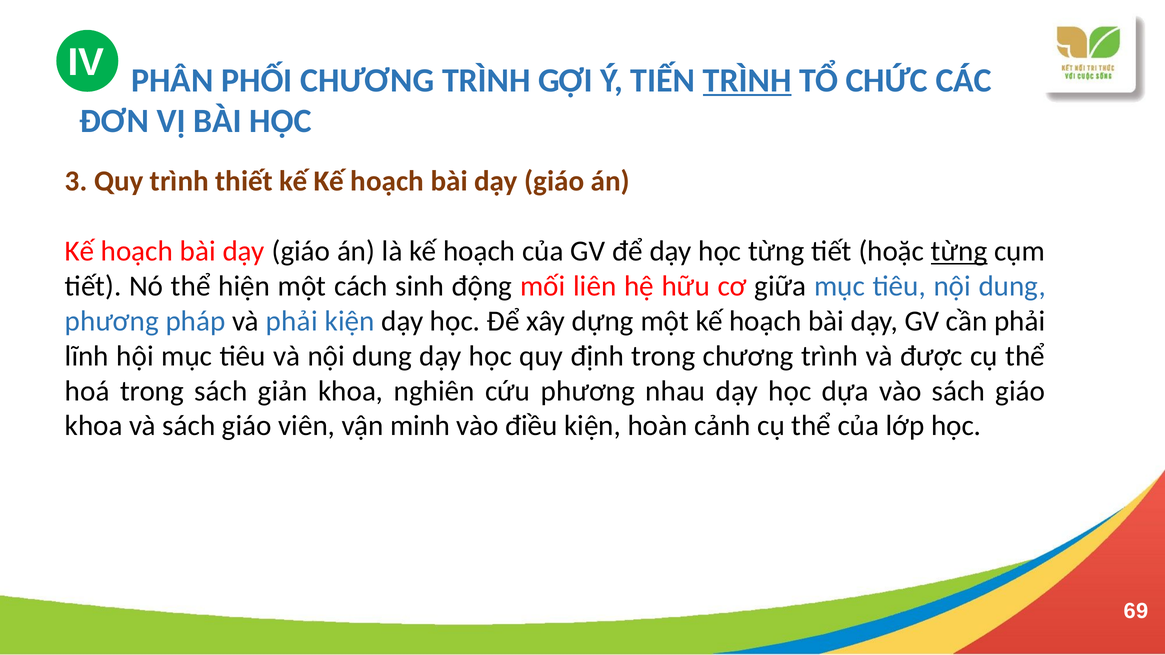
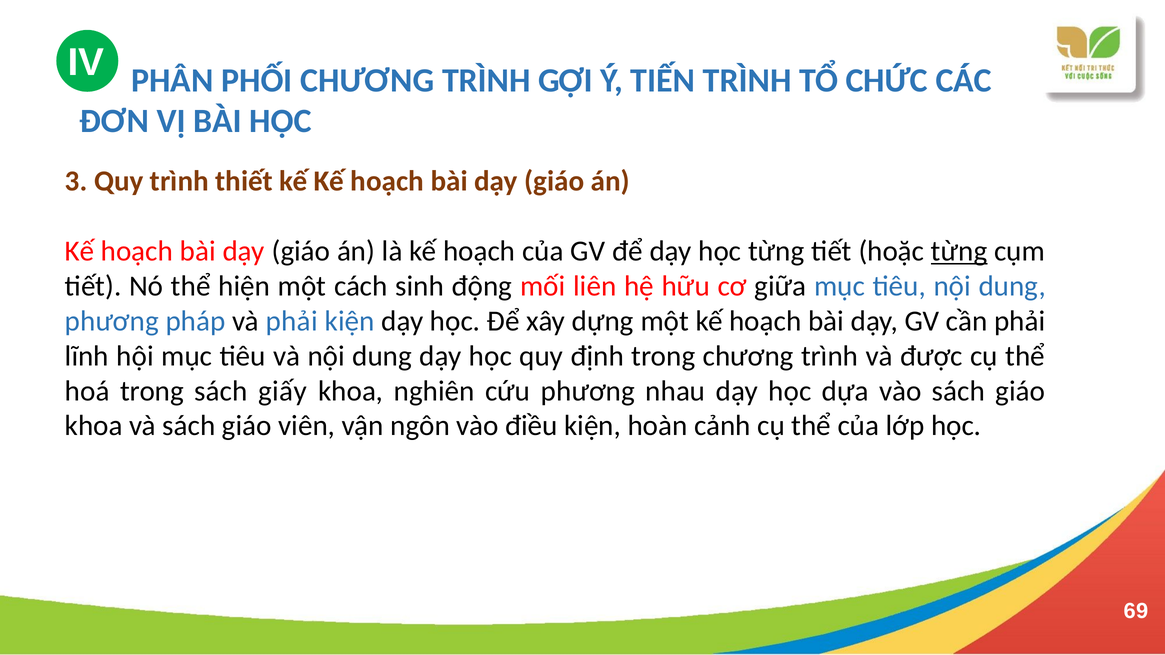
TRÌNH underline: present -> none (747, 80)
giản: giản -> giấy (283, 391)
minh: minh -> ngôn (420, 426)
